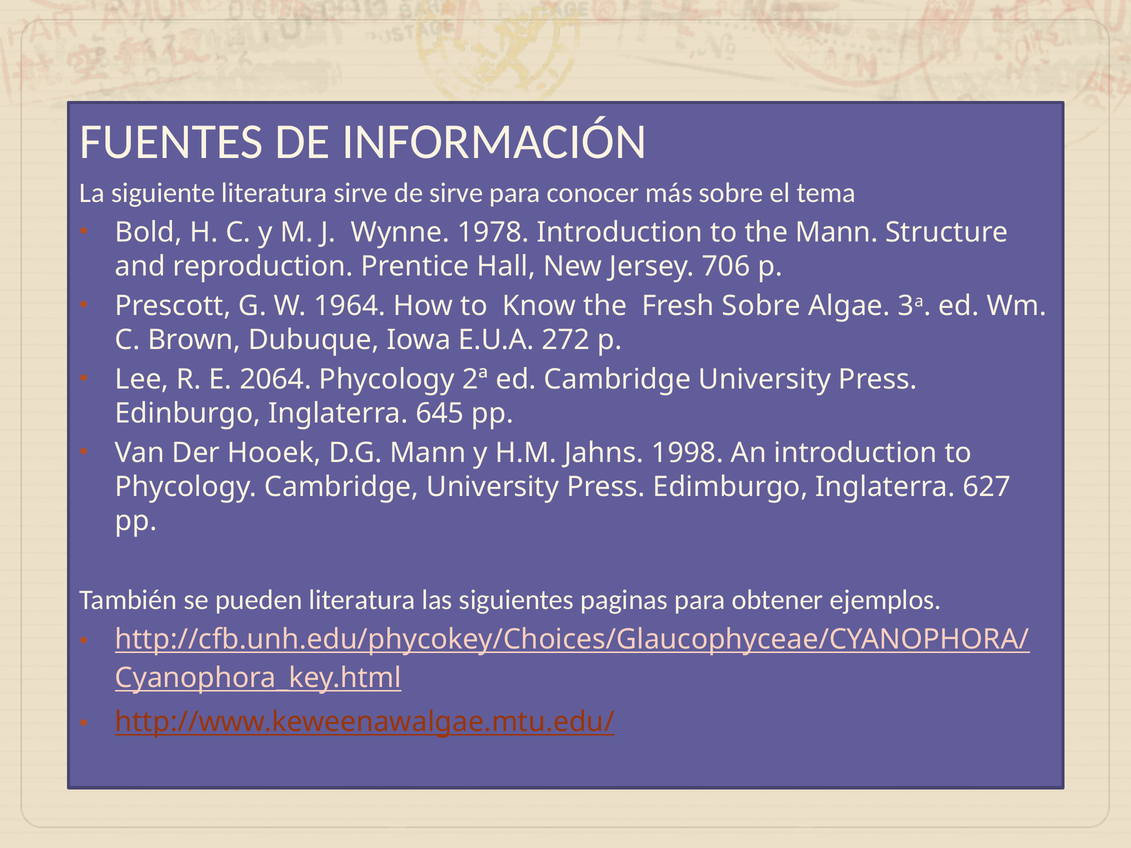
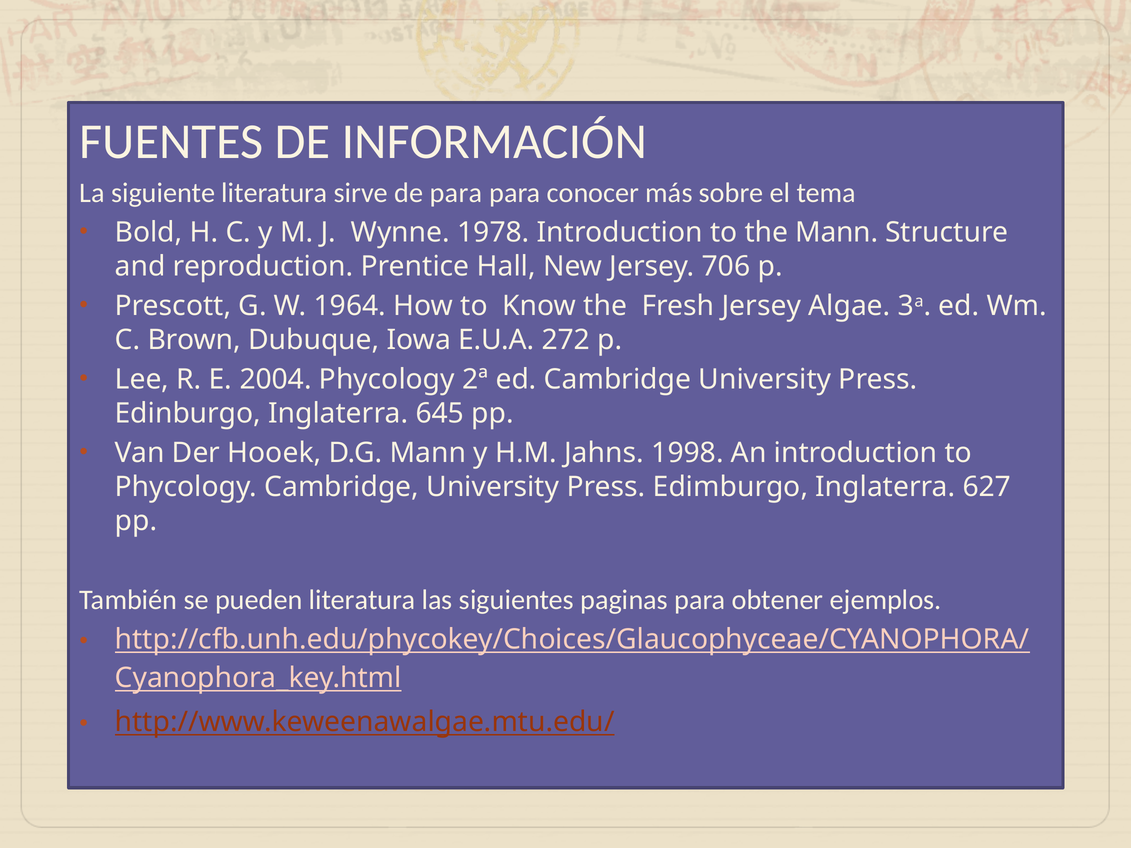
de sirve: sirve -> para (456, 193)
Fresh Sobre: Sobre -> Jersey (761, 306)
2064: 2064 -> 2004 (276, 380)
